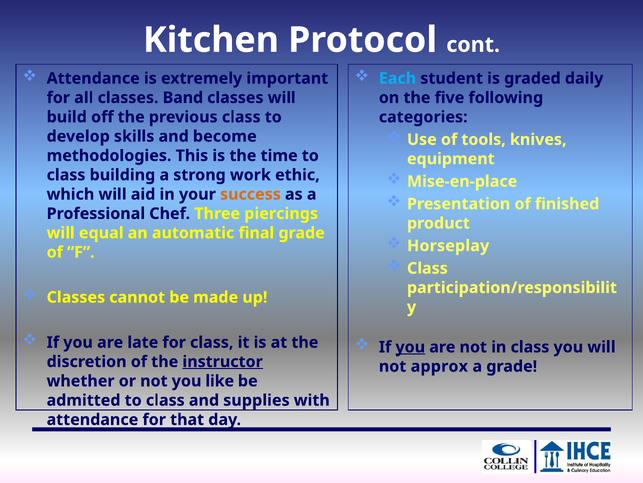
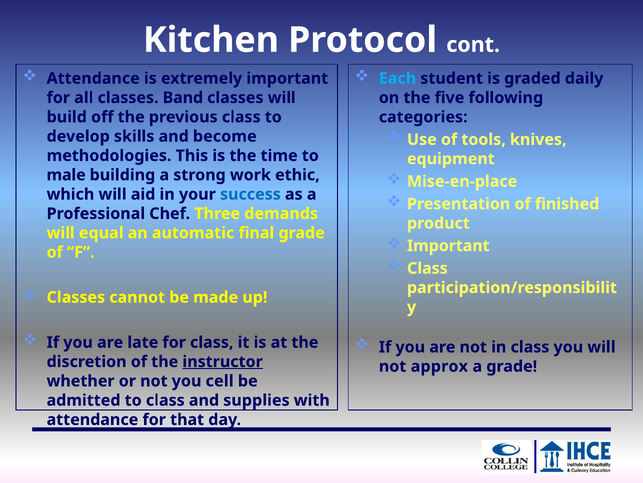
class: class -> male (66, 175)
success colour: orange -> blue (250, 194)
piercings: piercings -> demands (281, 213)
Horseplay: Horseplay -> Important (448, 245)
you underline: present -> none (410, 347)
like: like -> cell (220, 380)
